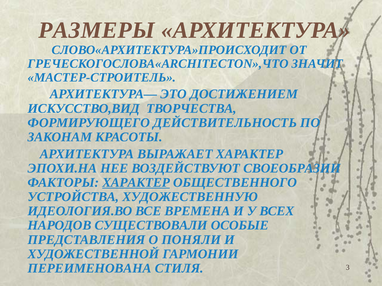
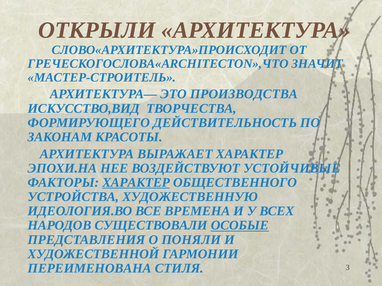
РАЗМЕРЫ: РАЗМЕРЫ -> ОТКРЫЛИ (97, 30)
ДОСТИЖЕНИЕМ: ДОСТИЖЕНИЕМ -> ПРОИЗВОДСТВА (244, 94)
СВОЕОБРАЗИИ: СВОЕОБРАЗИИ -> УСТОЙЧИВЫЕ (292, 169)
ОСОБЫЕ underline: none -> present (240, 226)
